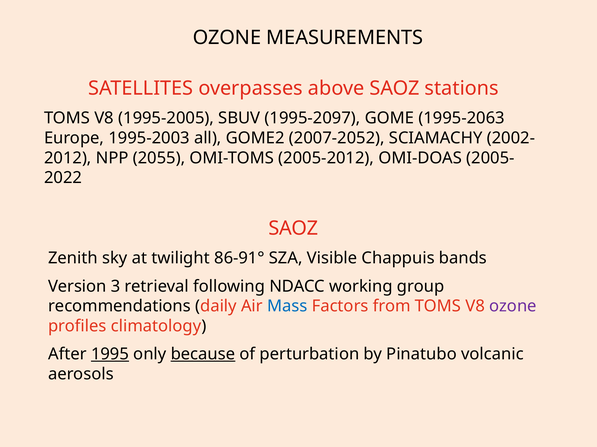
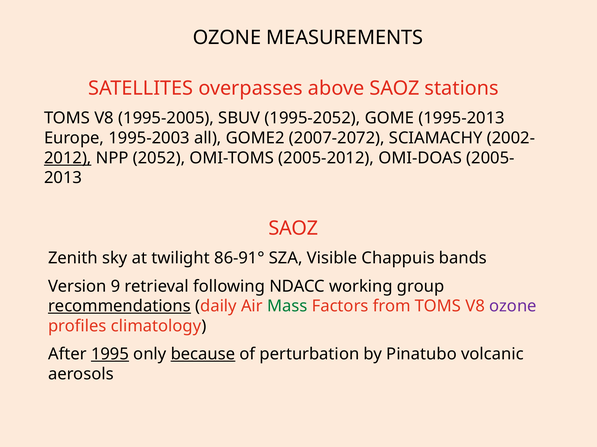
1995-2097: 1995-2097 -> 1995-2052 (312, 118)
1995-2063: 1995-2063 -> 1995-2013 (462, 118)
2007-2052: 2007-2052 -> 2007-2072 (337, 138)
2012 underline: none -> present (68, 158)
2055: 2055 -> 2052 (159, 158)
2022: 2022 -> 2013 (63, 178)
3: 3 -> 9 (116, 287)
recommendations underline: none -> present (120, 307)
Mass colour: blue -> green (287, 307)
